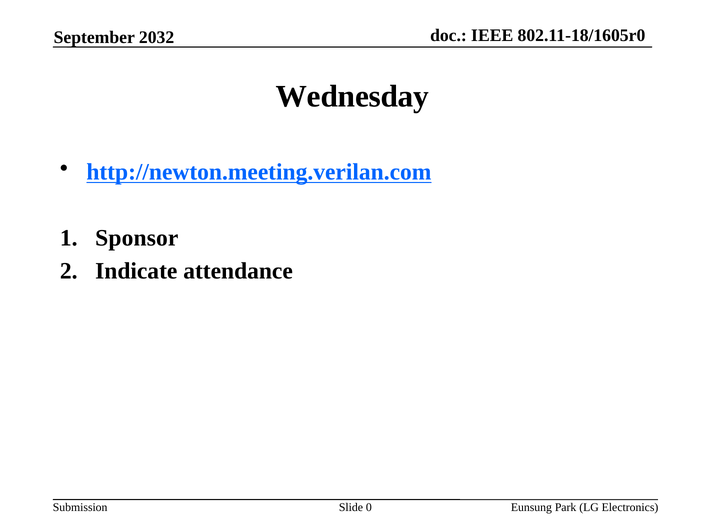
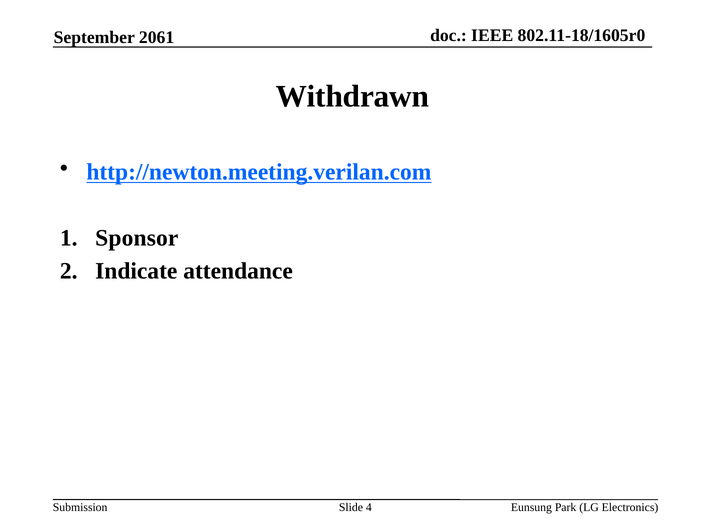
2032: 2032 -> 2061 (157, 38)
Wednesday: Wednesday -> Withdrawn (352, 96)
0: 0 -> 4 (369, 507)
